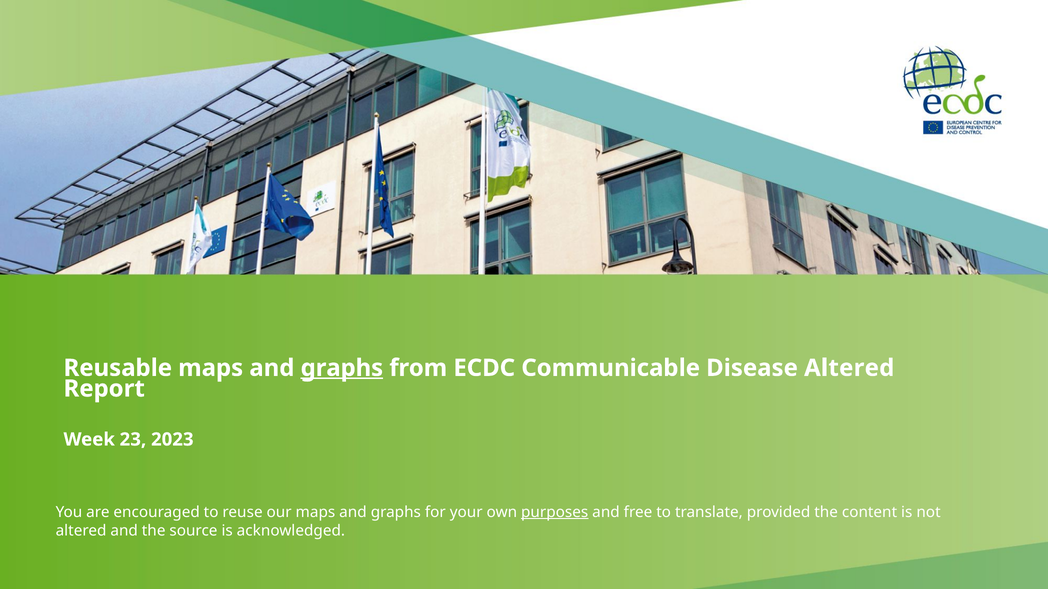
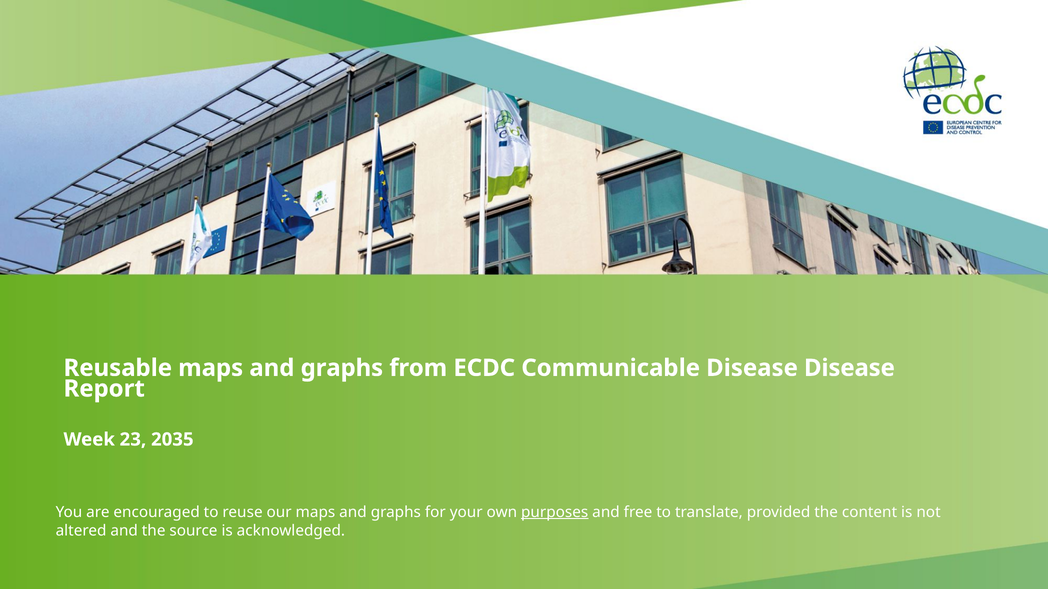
graphs underline: present -> none (342, 368)
Disease Altered: Altered -> Disease (849, 368)
2023: 2023 -> 2035 (172, 440)
